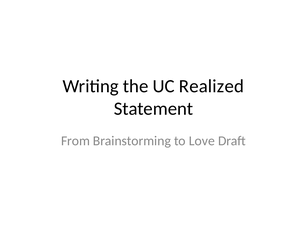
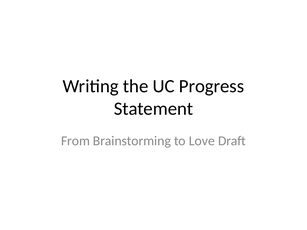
Realized: Realized -> Progress (212, 86)
